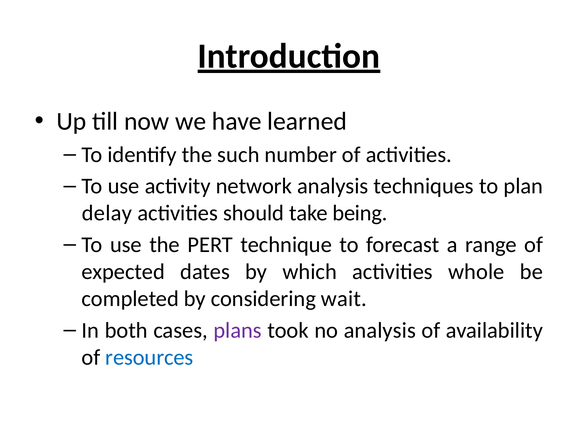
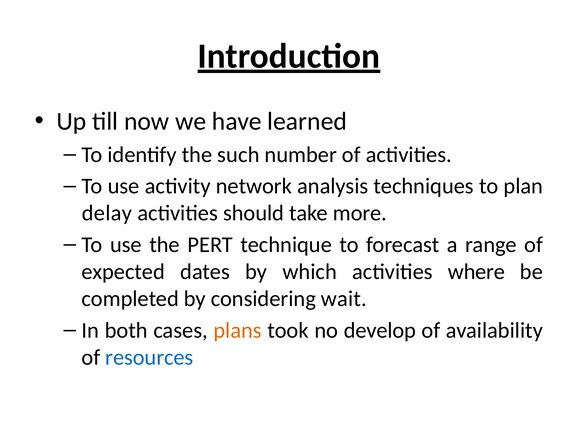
being: being -> more (360, 213)
whole: whole -> where (476, 271)
plans colour: purple -> orange (238, 330)
no analysis: analysis -> develop (380, 330)
